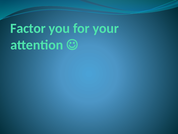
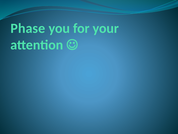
Factor: Factor -> Phase (28, 28)
